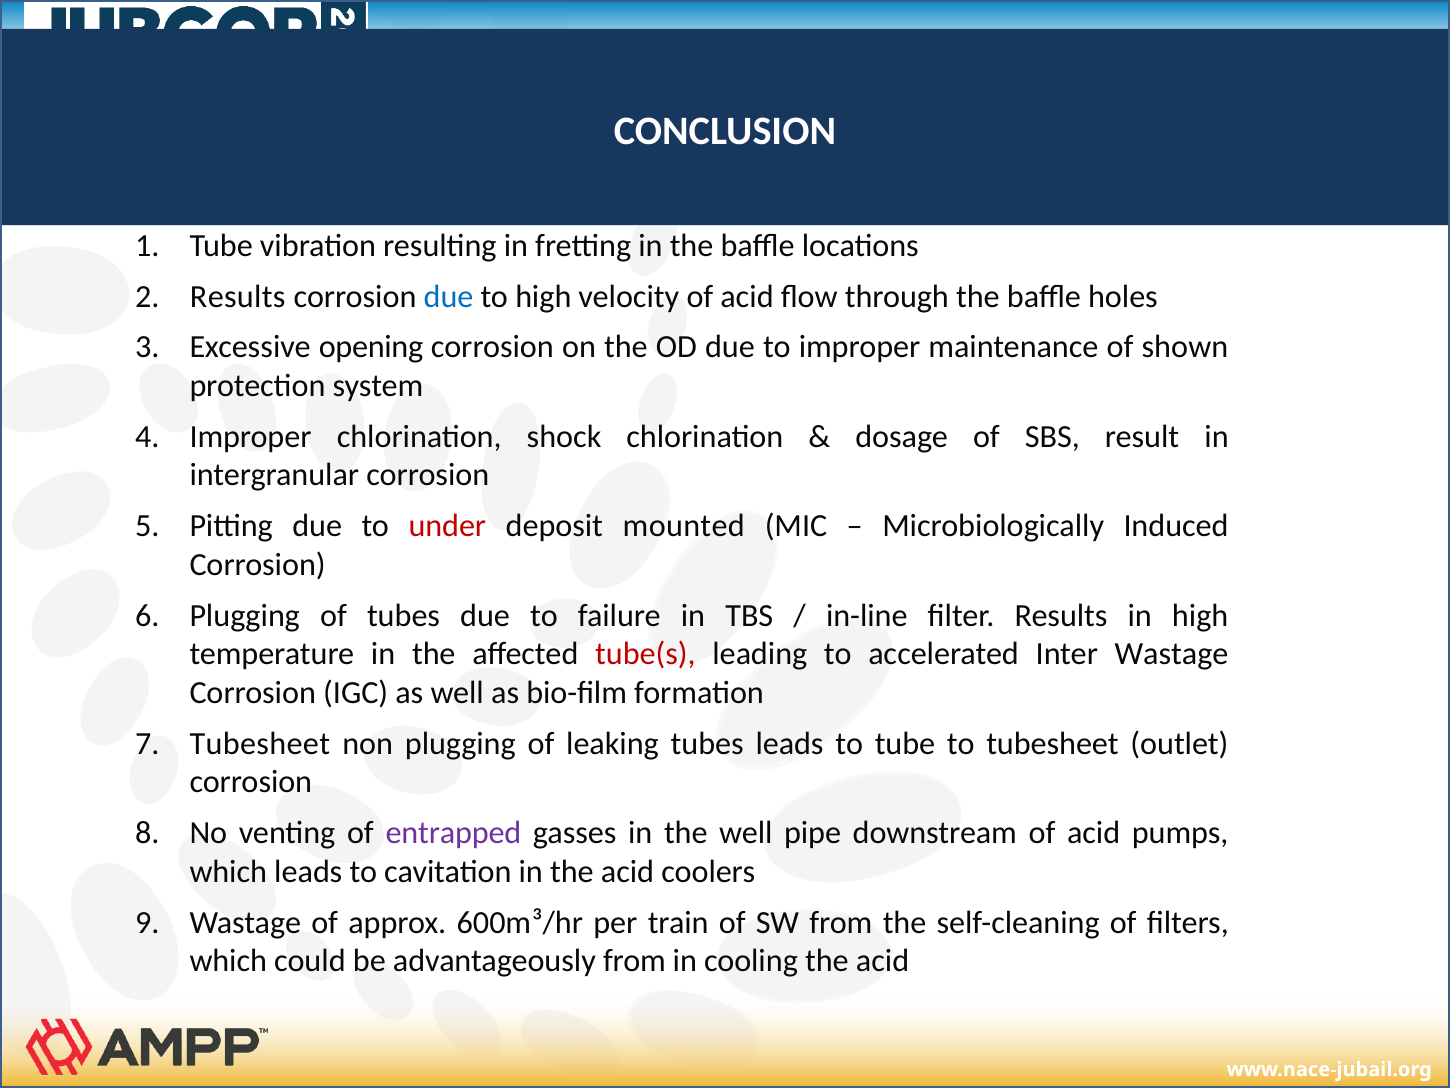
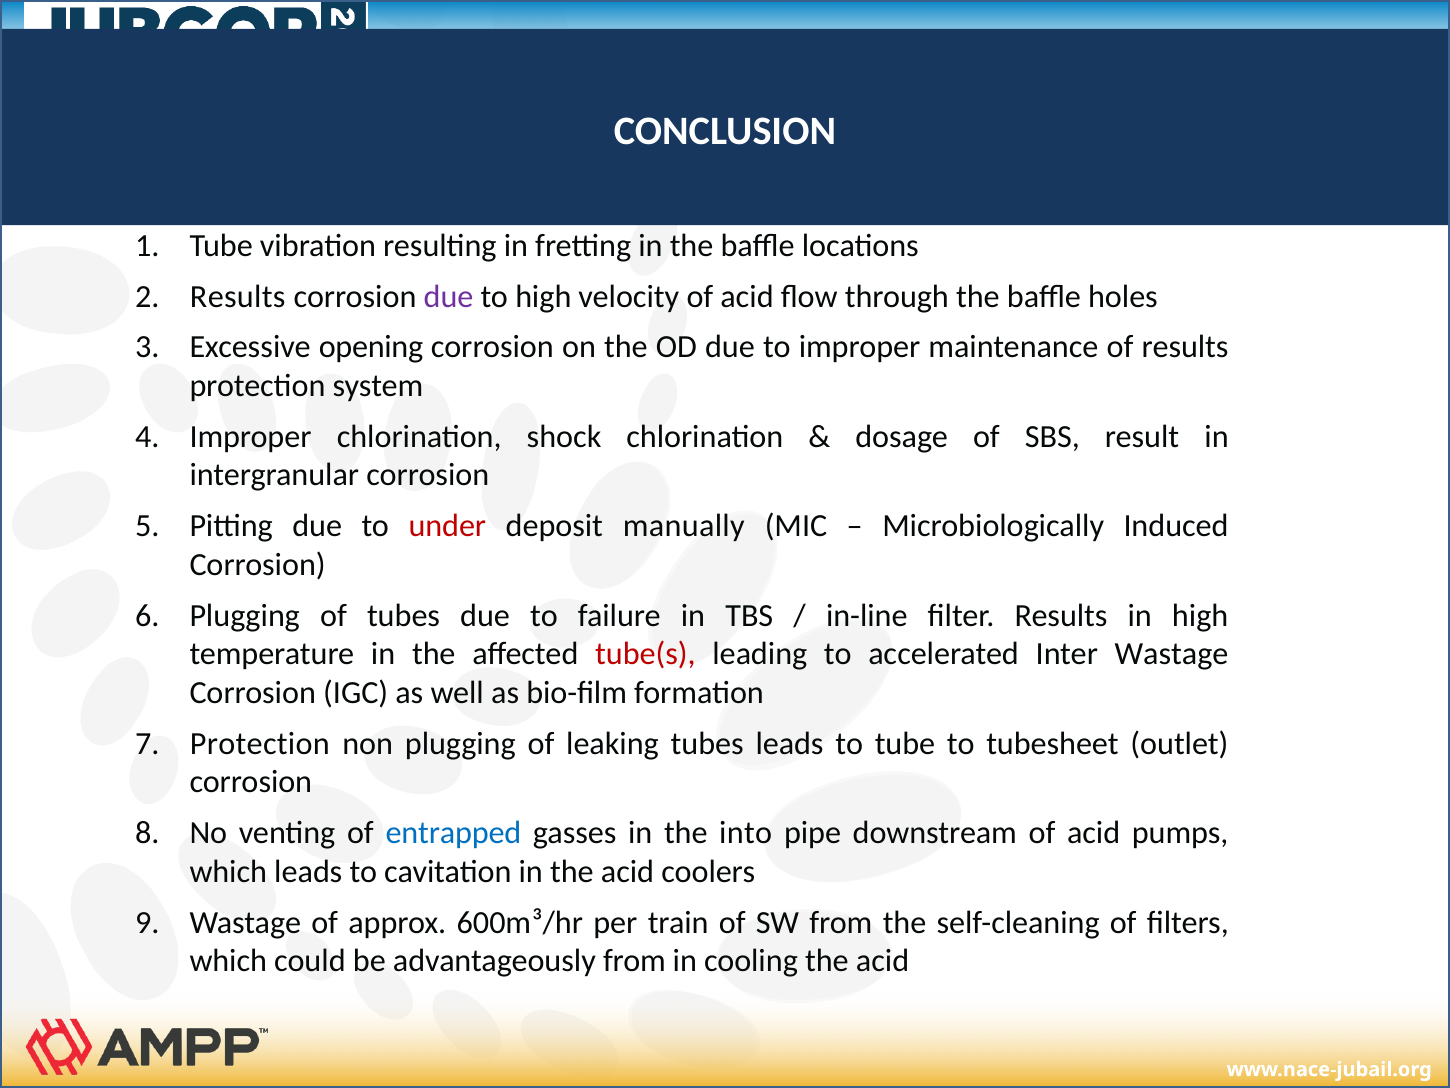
due colour: blue -> purple (449, 296)
of shown: shown -> results (1185, 347)
mounted: mounted -> manually (684, 526)
Tubesheet: Tubesheet -> Protection (260, 743)
entrapped colour: purple -> blue (453, 833)
the well: well -> into (746, 833)
